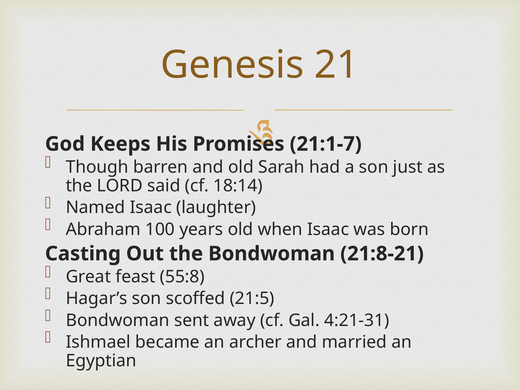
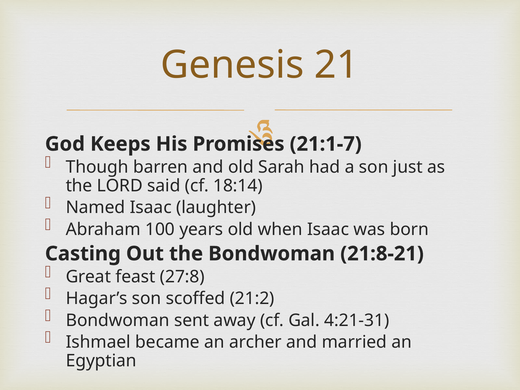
55:8: 55:8 -> 27:8 (182, 277)
21:5: 21:5 -> 21:2 (252, 299)
